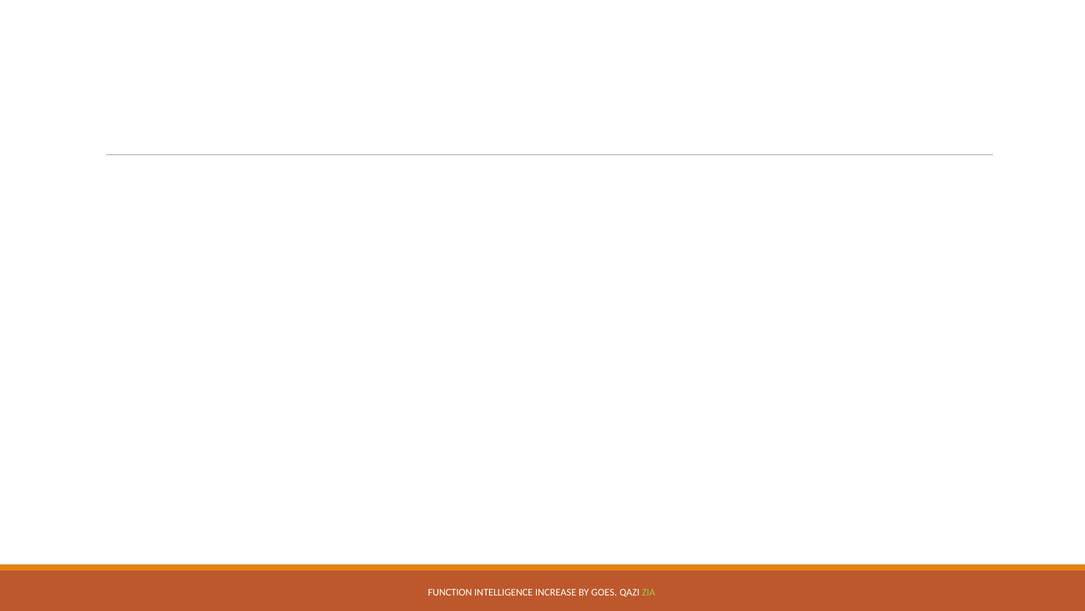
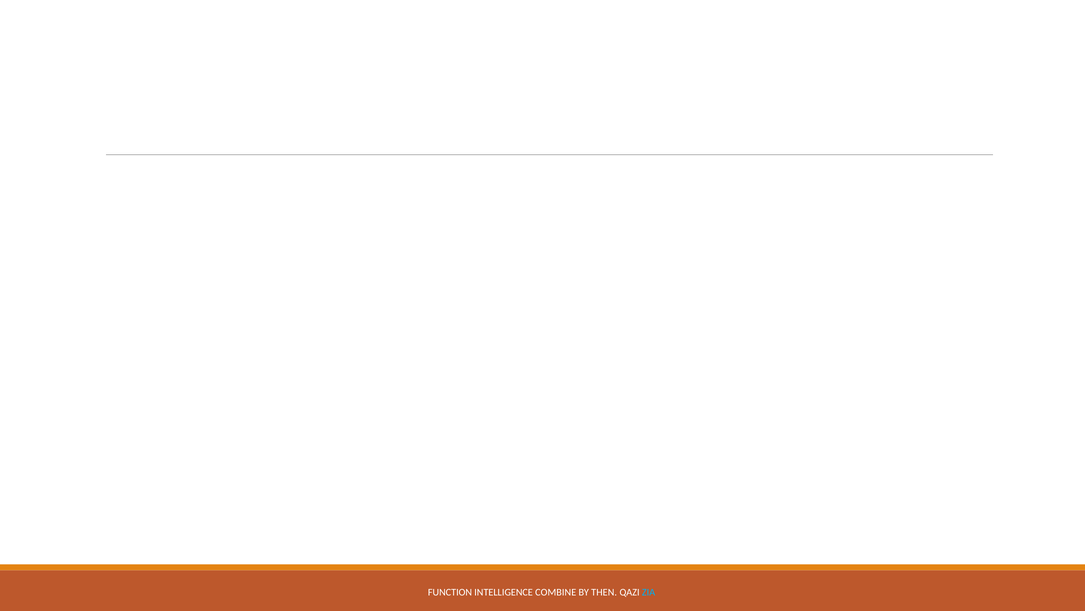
INCREASE: INCREASE -> COMBINE (556, 592)
GOES: GOES -> THEN (604, 592)
ZIA colour: light green -> light blue (649, 592)
